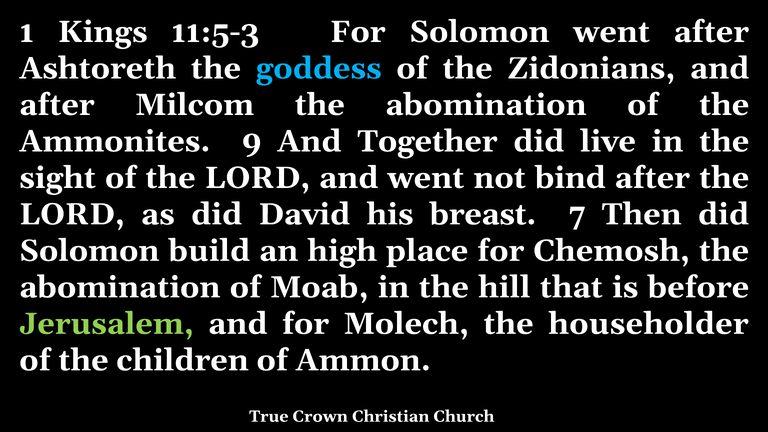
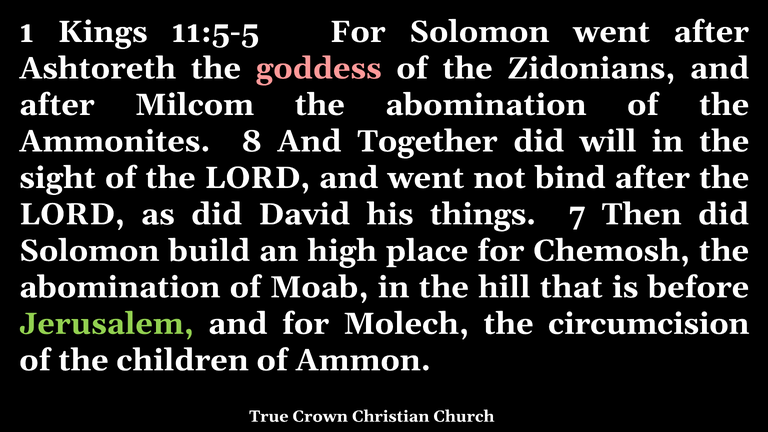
11:5-3: 11:5-3 -> 11:5-5 (215, 32)
goddess colour: light blue -> pink (319, 68)
9: 9 -> 8 (252, 141)
live: live -> will (608, 141)
breast: breast -> things (483, 214)
householder: householder -> circumcision (649, 324)
